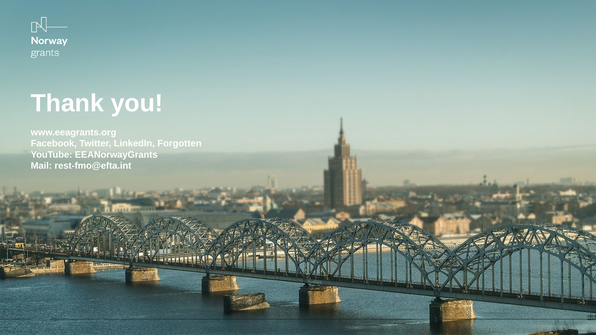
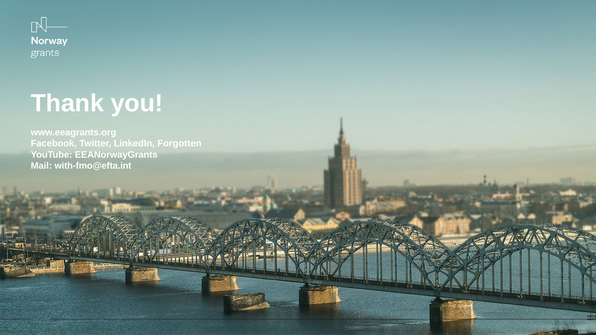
rest-fmo@efta.int: rest-fmo@efta.int -> with-fmo@efta.int (93, 166)
